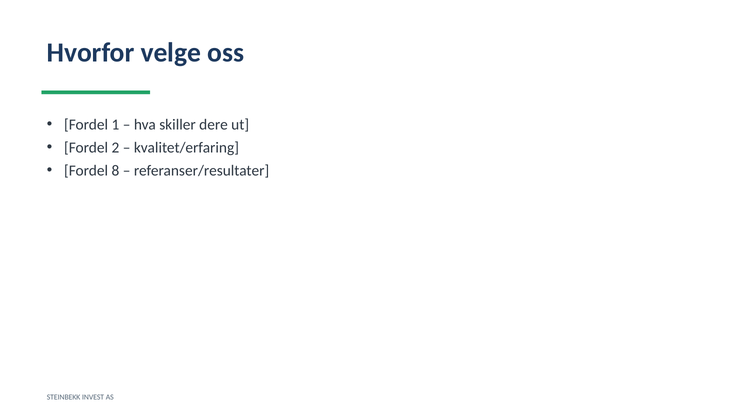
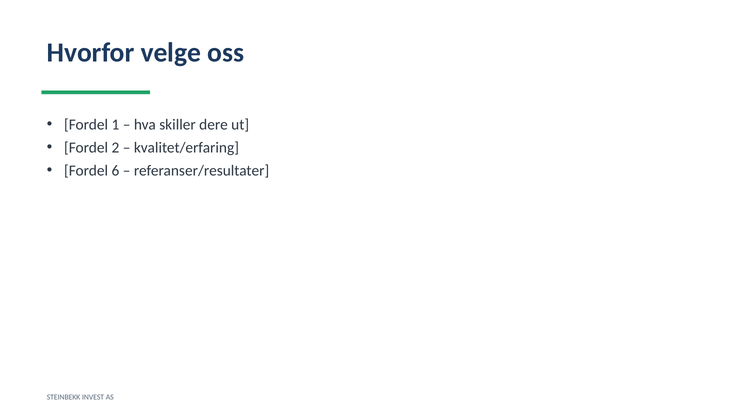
8: 8 -> 6 (115, 171)
